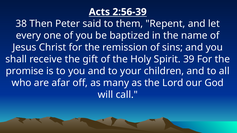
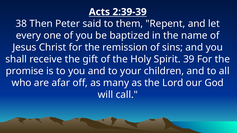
2:56-39: 2:56-39 -> 2:39-39 (130, 12)
